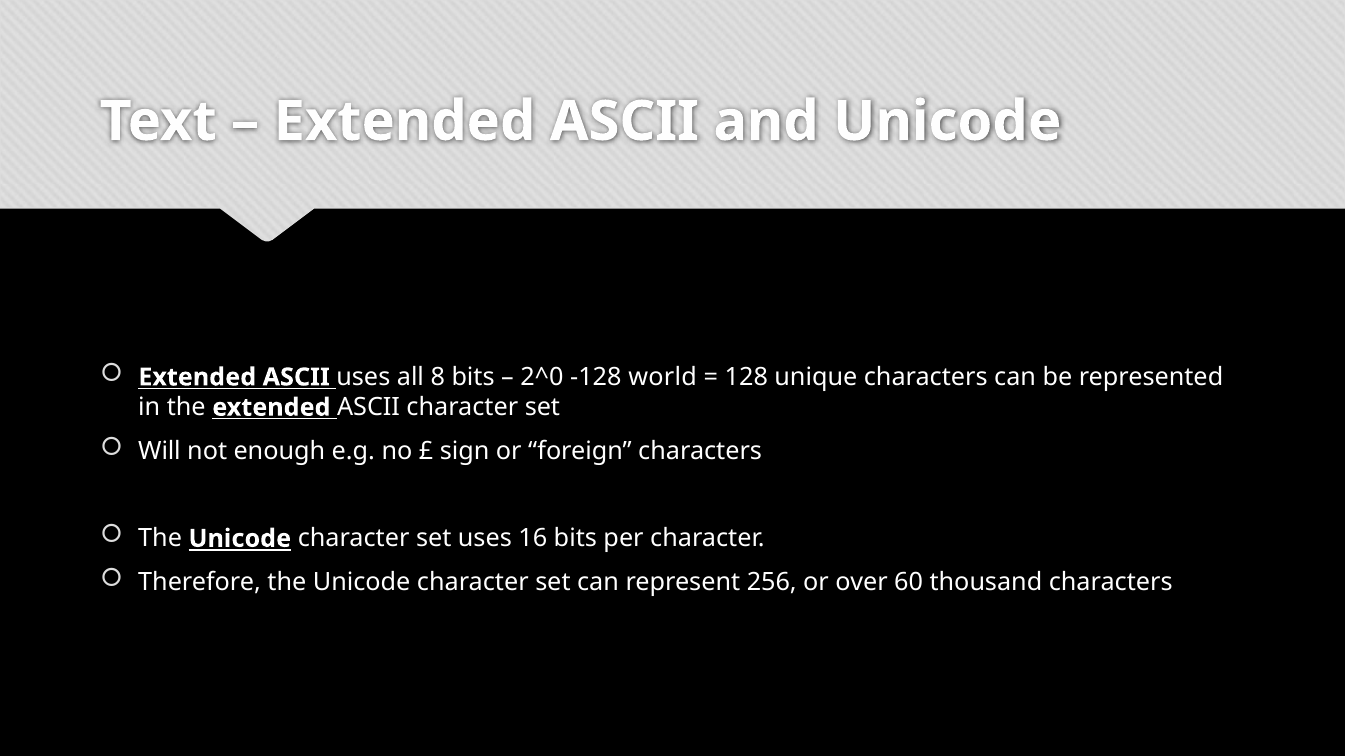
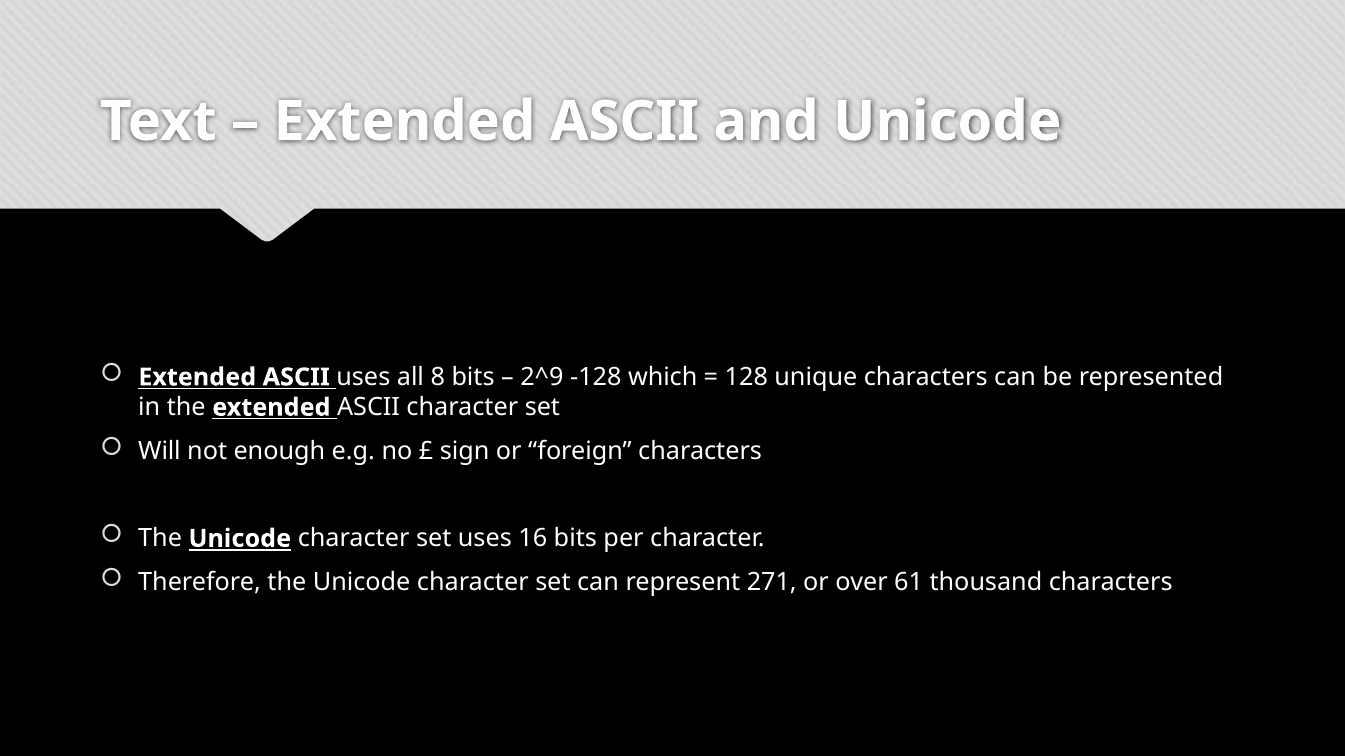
2^0: 2^0 -> 2^9 (542, 377)
world: world -> which (663, 377)
256: 256 -> 271 (772, 583)
60: 60 -> 61 (909, 583)
